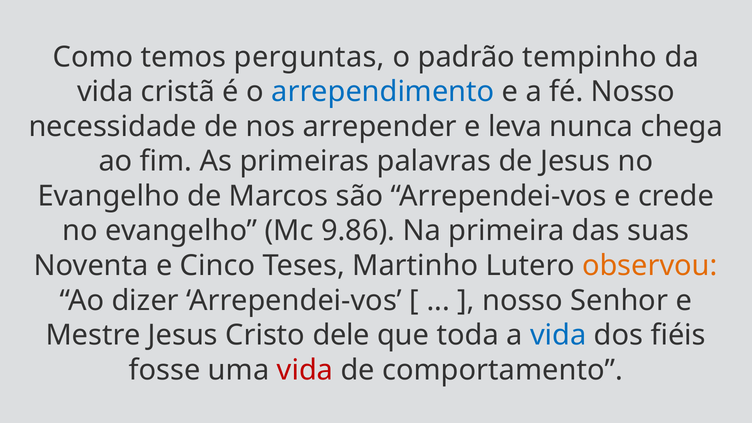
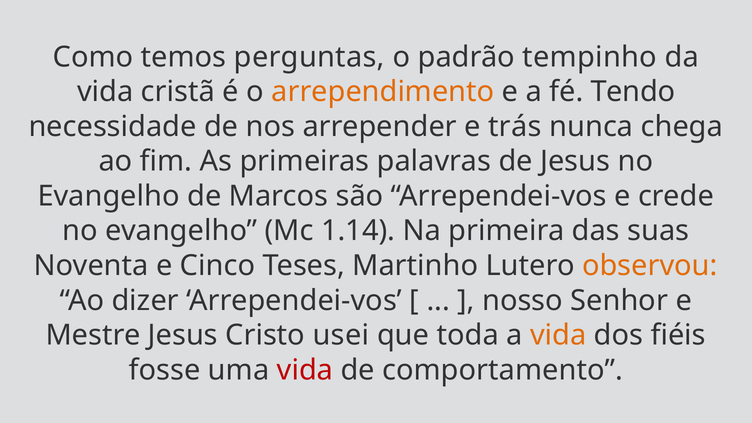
arrependimento colour: blue -> orange (383, 92)
fé Nosso: Nosso -> Tendo (633, 92)
leva: leva -> trás (515, 127)
9.86: 9.86 -> 1.14 (358, 231)
dele: dele -> usei (341, 335)
vida colour: blue -> orange (558, 335)
